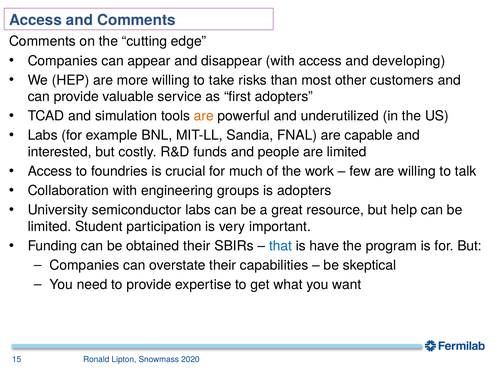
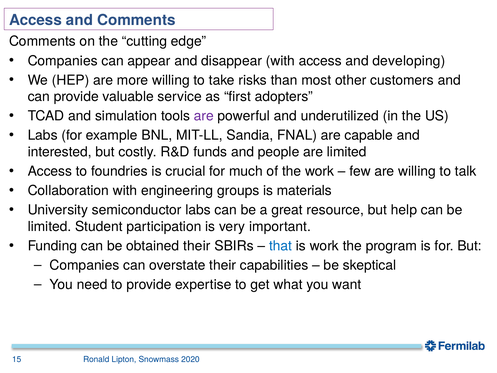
are colour: orange -> purple (204, 116)
is adopters: adopters -> materials (304, 191)
is have: have -> work (324, 246)
